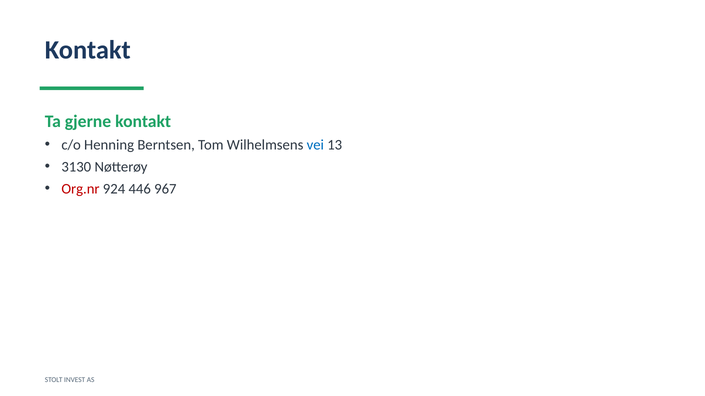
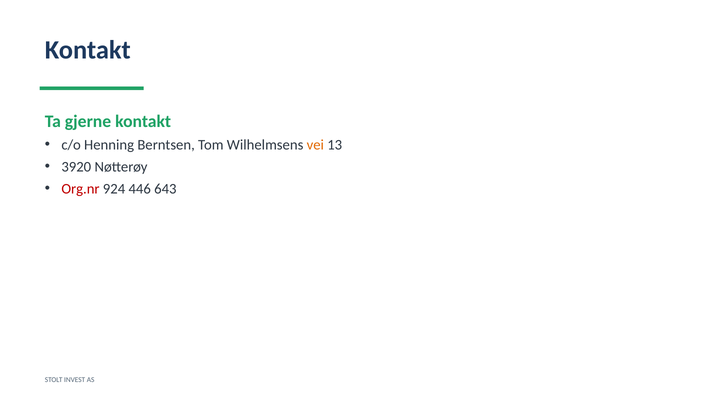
vei colour: blue -> orange (315, 145)
3130: 3130 -> 3920 (76, 167)
967: 967 -> 643 (165, 189)
